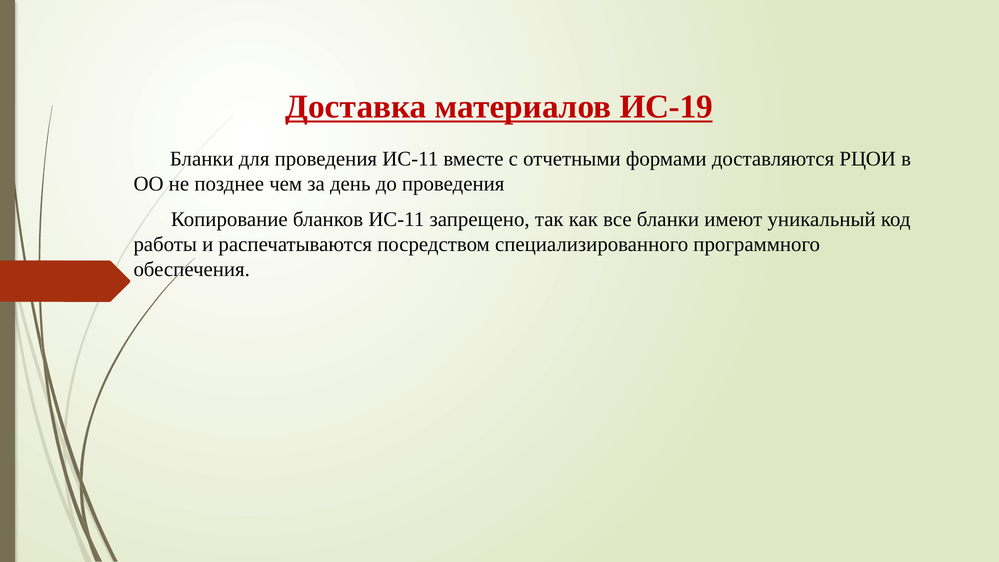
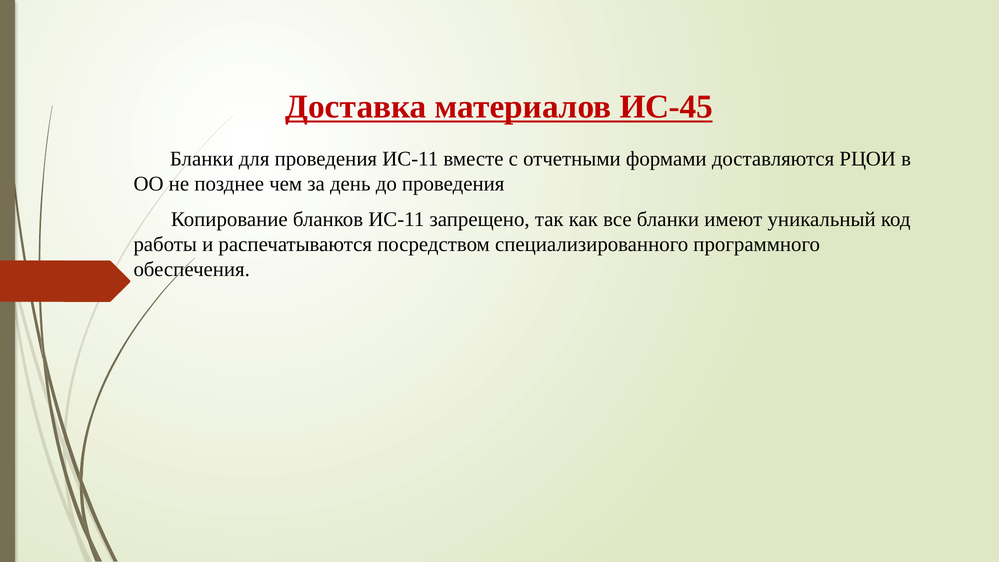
ИС-19: ИС-19 -> ИС-45 (666, 107)
